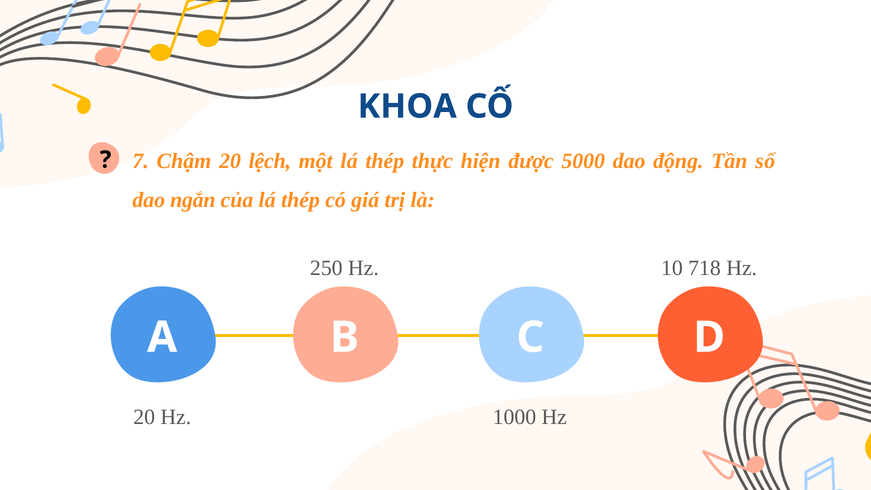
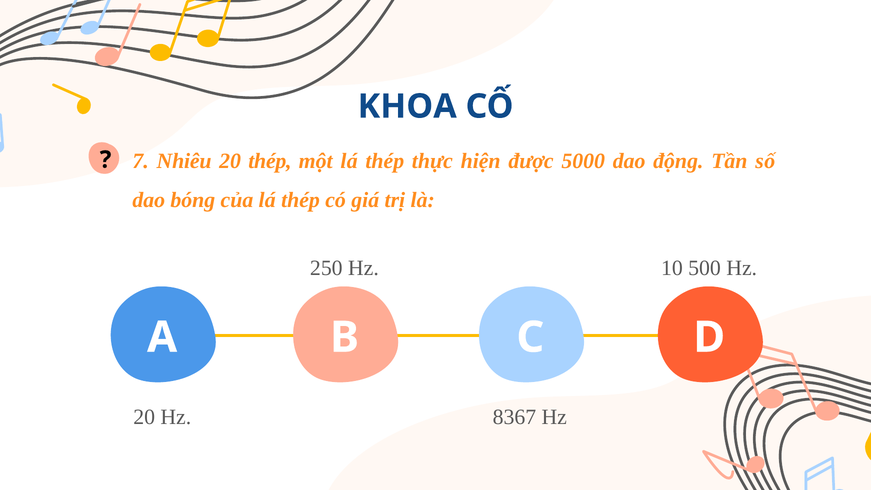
Chậm: Chậm -> Nhiêu (184, 161)
20 lệch: lệch -> thép (270, 161)
ngắn: ngắn -> bóng (193, 200)
718: 718 -> 500 (705, 268)
1000: 1000 -> 8367 (514, 417)
